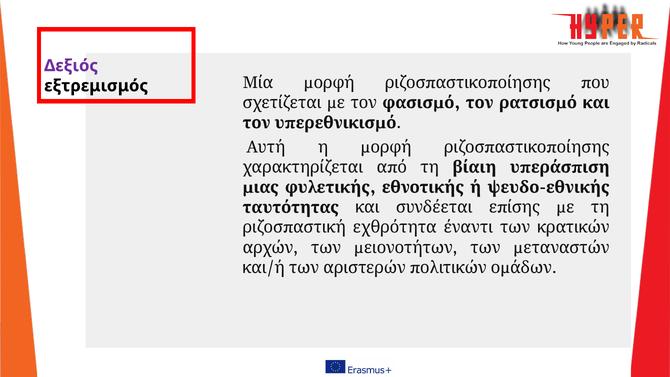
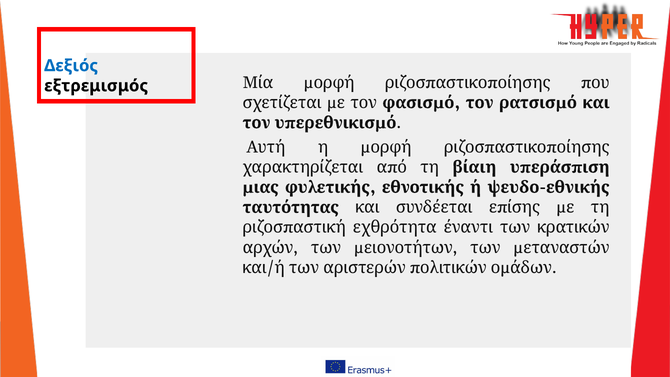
Δεξιός colour: purple -> blue (71, 66)
